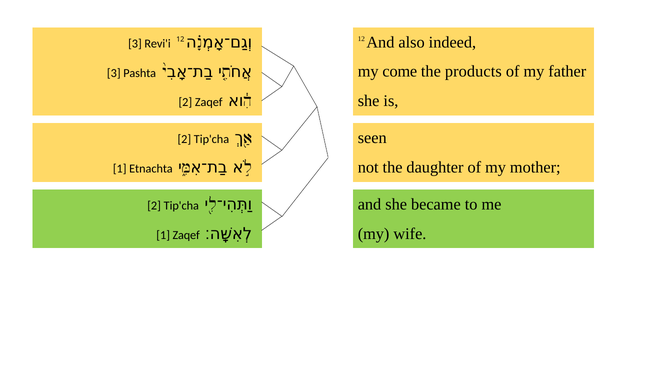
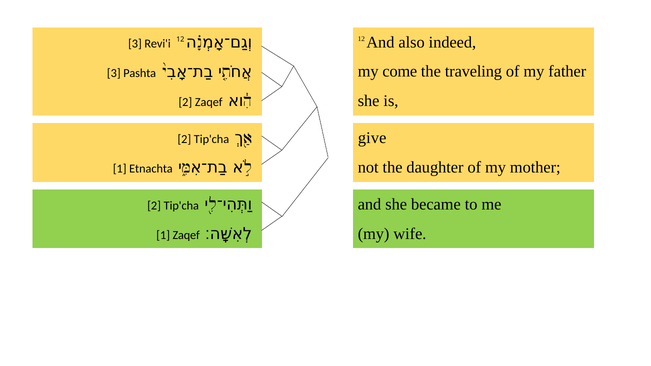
products: products -> traveling (473, 72)
seen: seen -> give (372, 138)
